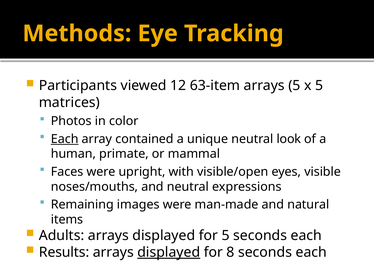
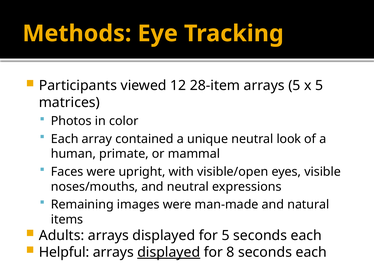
63-item: 63-item -> 28-item (215, 86)
Each underline: present -> none (65, 139)
Results: Results -> Helpful (64, 253)
